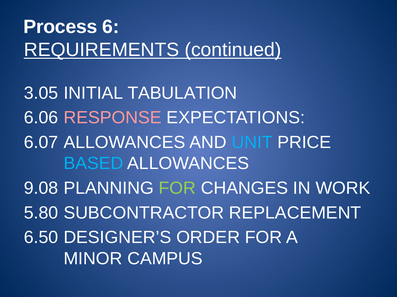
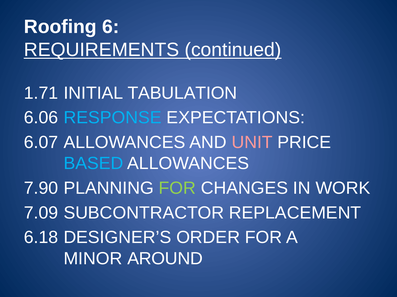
Process: Process -> Roofing (60, 27)
3.05: 3.05 -> 1.71 (41, 93)
RESPONSE colour: pink -> light blue (113, 118)
UNIT colour: light blue -> pink (252, 143)
9.08: 9.08 -> 7.90 (41, 189)
5.80: 5.80 -> 7.09 (41, 213)
6.50: 6.50 -> 6.18 (41, 238)
CAMPUS: CAMPUS -> AROUND (165, 259)
